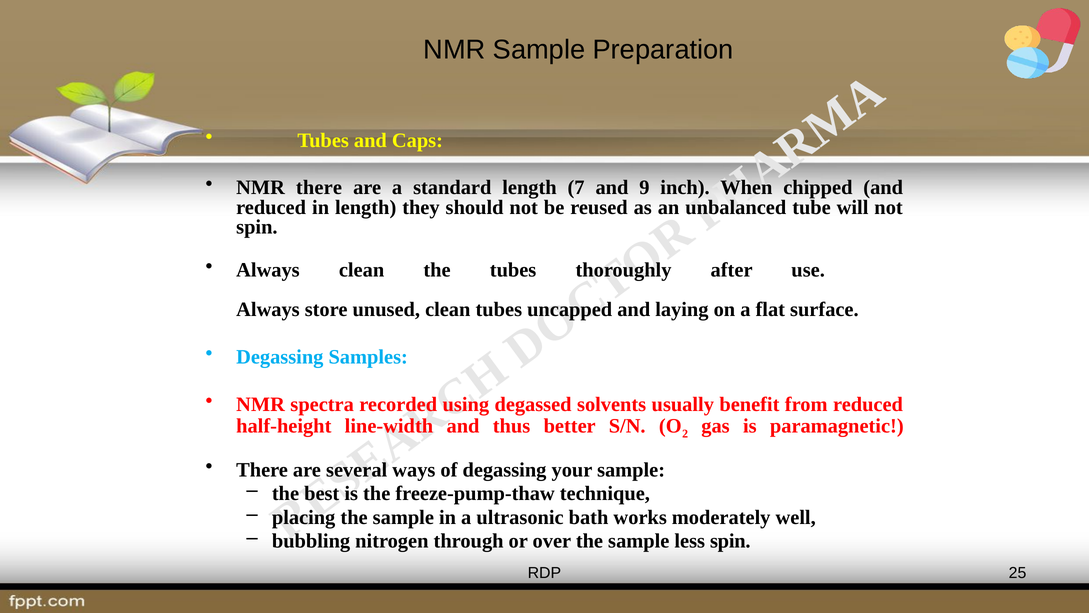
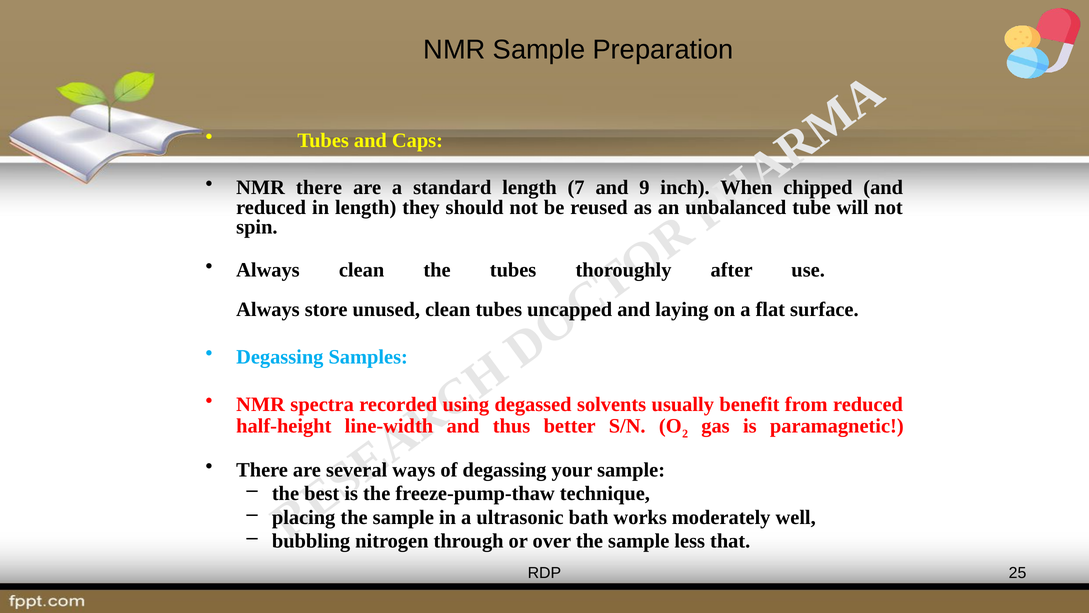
less spin: spin -> that (730, 541)
